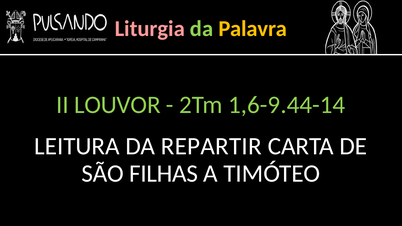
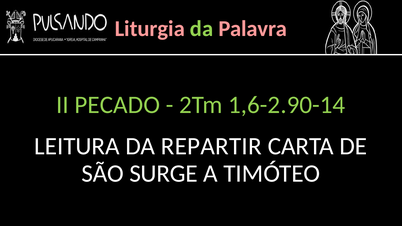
Palavra colour: yellow -> pink (253, 29)
LOUVOR: LOUVOR -> PECADO (117, 105)
1,6-9.44-14: 1,6-9.44-14 -> 1,6-2.90-14 (287, 105)
FILHAS: FILHAS -> SURGE (164, 174)
